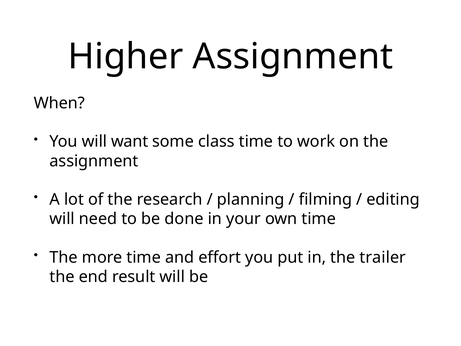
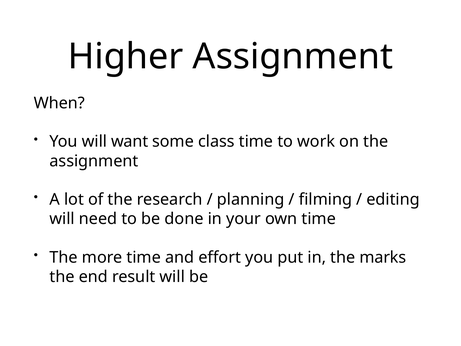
trailer: trailer -> marks (383, 257)
